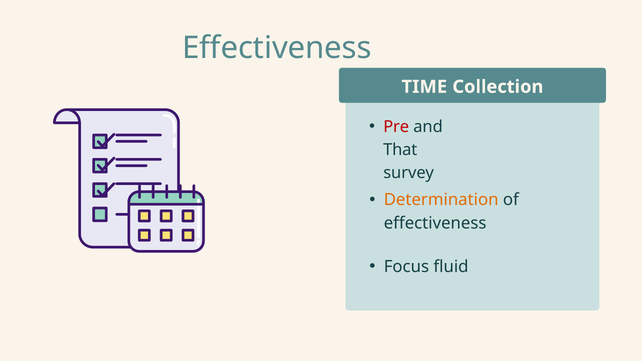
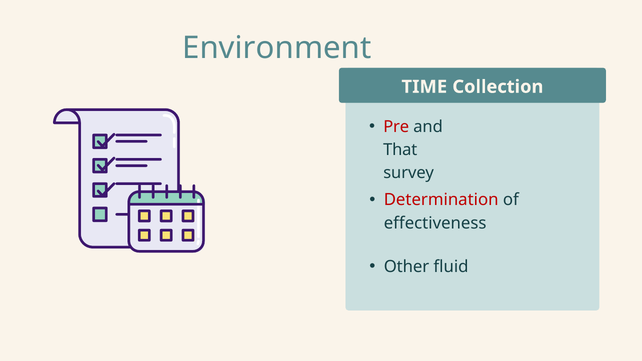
Effectiveness: Effectiveness -> Environment (277, 48)
Determination colour: orange -> red (441, 200)
Focus: Focus -> Other (406, 267)
